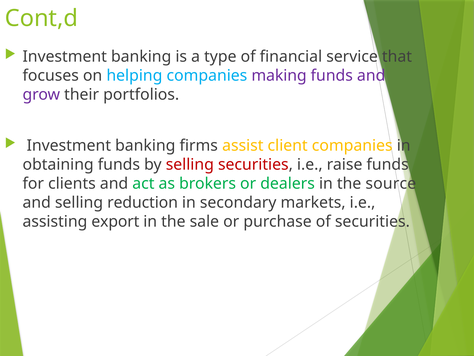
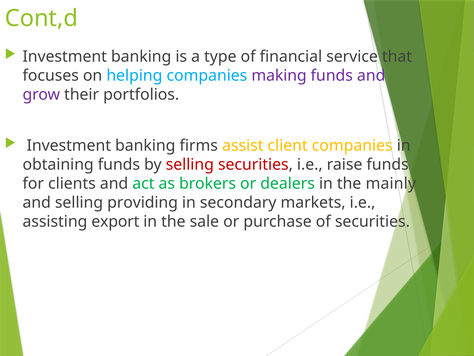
source: source -> mainly (391, 183)
reduction: reduction -> providing (143, 202)
